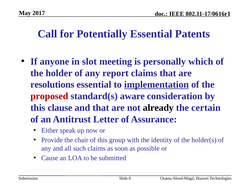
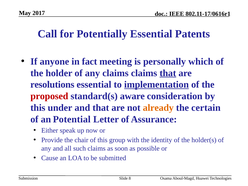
slot: slot -> fact (90, 61)
any report: report -> claims (115, 73)
that underline: none -> present (168, 73)
clause: clause -> under (60, 108)
already colour: black -> orange (158, 108)
Antitrust: Antitrust -> Potential (72, 119)
